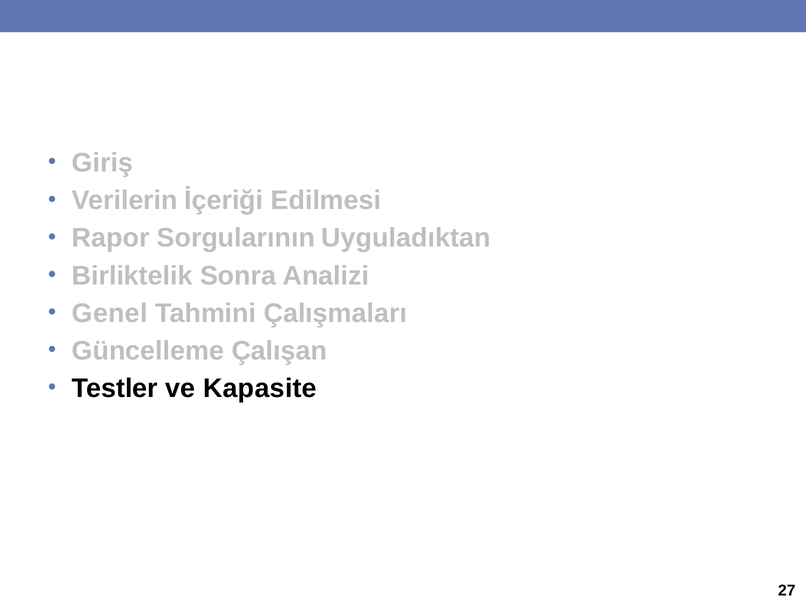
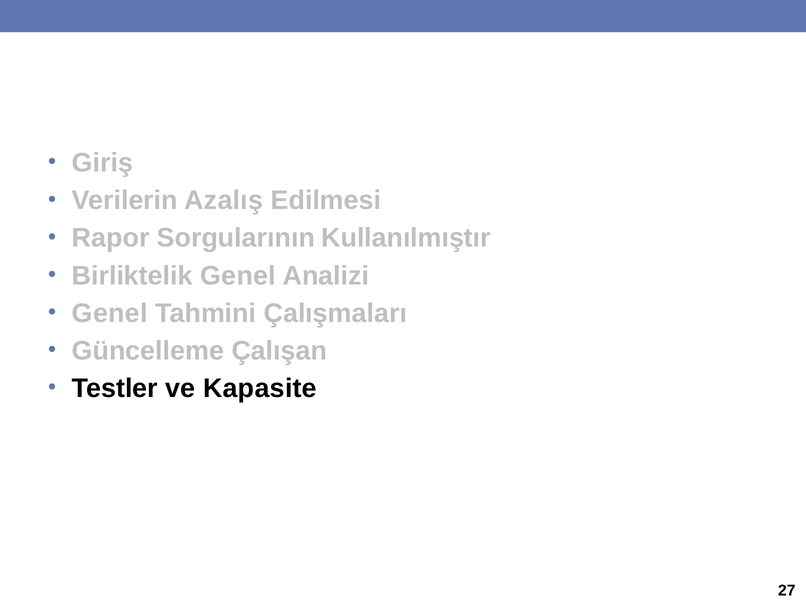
İçeriği: İçeriği -> Azalış (224, 201)
Uyguladıktan: Uyguladıktan -> Kullanılmıştır (406, 238)
Birliktelik Sonra: Sonra -> Genel (238, 276)
